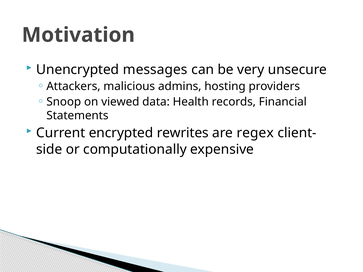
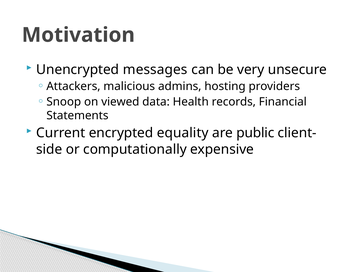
rewrites: rewrites -> equality (183, 133)
regex: regex -> public (255, 133)
